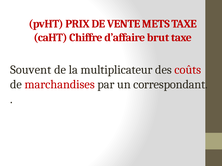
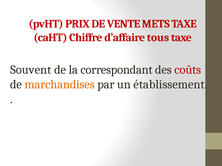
brut: brut -> tous (158, 38)
multiplicateur: multiplicateur -> correspondant (117, 70)
marchandises colour: red -> orange (60, 85)
correspondant: correspondant -> établissement (170, 85)
